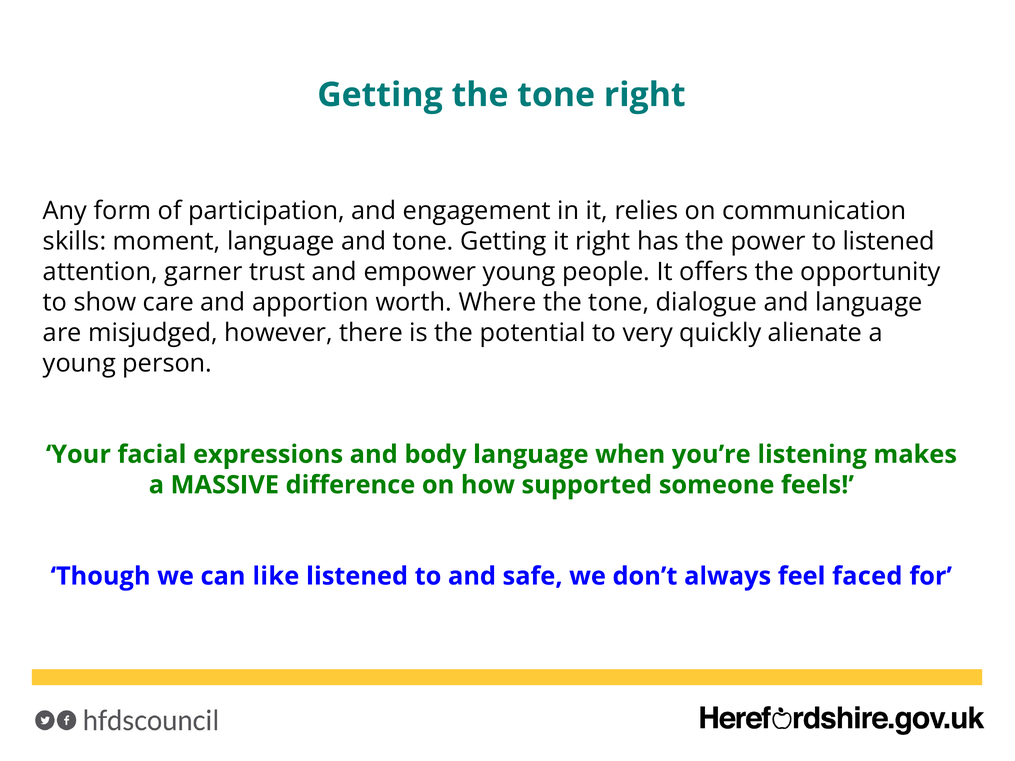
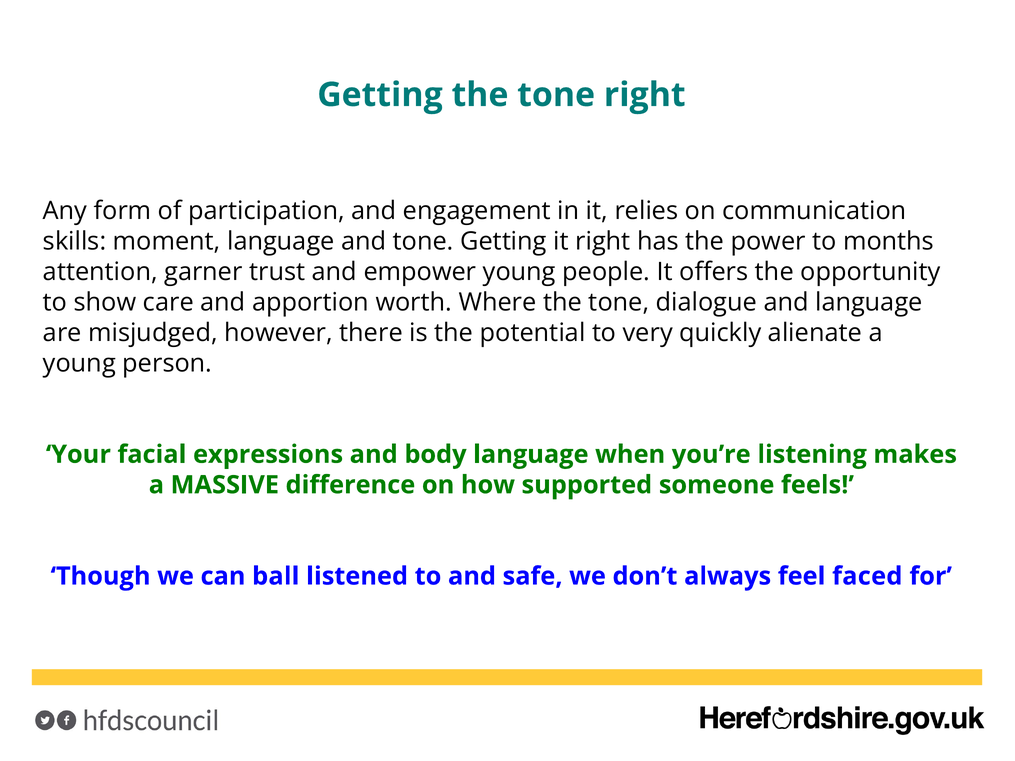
to listened: listened -> months (889, 241)
like: like -> ball (276, 576)
